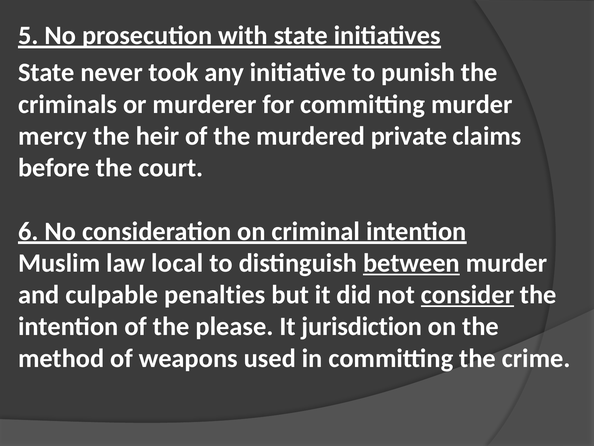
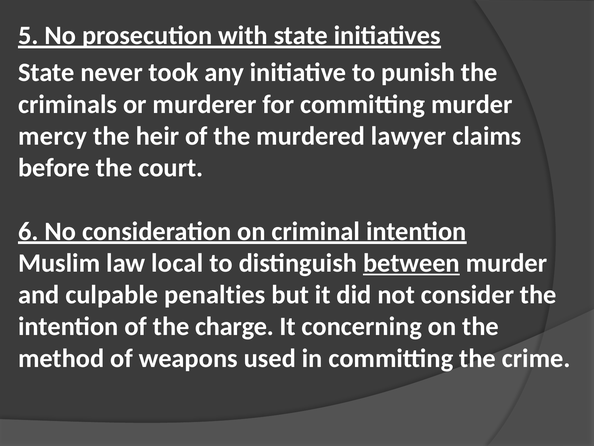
private: private -> lawyer (409, 136)
consider underline: present -> none (467, 294)
please: please -> charge (235, 326)
jurisdiction: jurisdiction -> concerning (362, 326)
